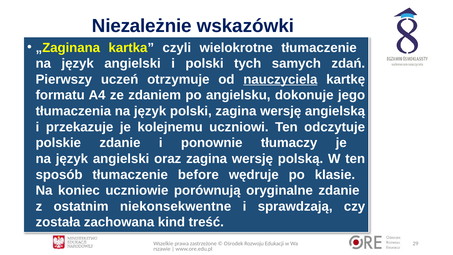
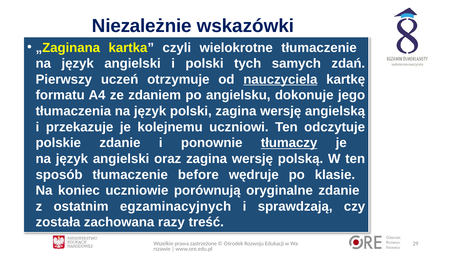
tłumaczy underline: none -> present (289, 143)
niekonsekwentne: niekonsekwentne -> egzaminacyjnych (176, 206)
kind: kind -> razy (171, 222)
